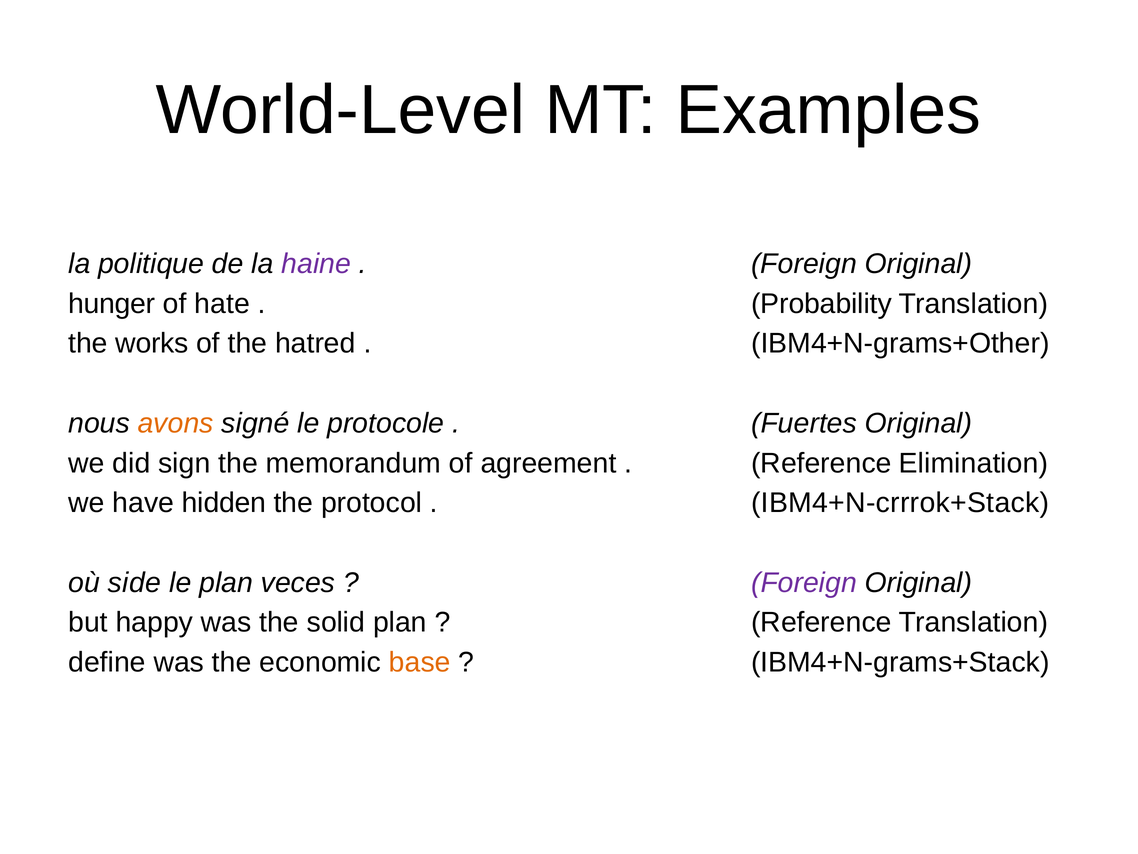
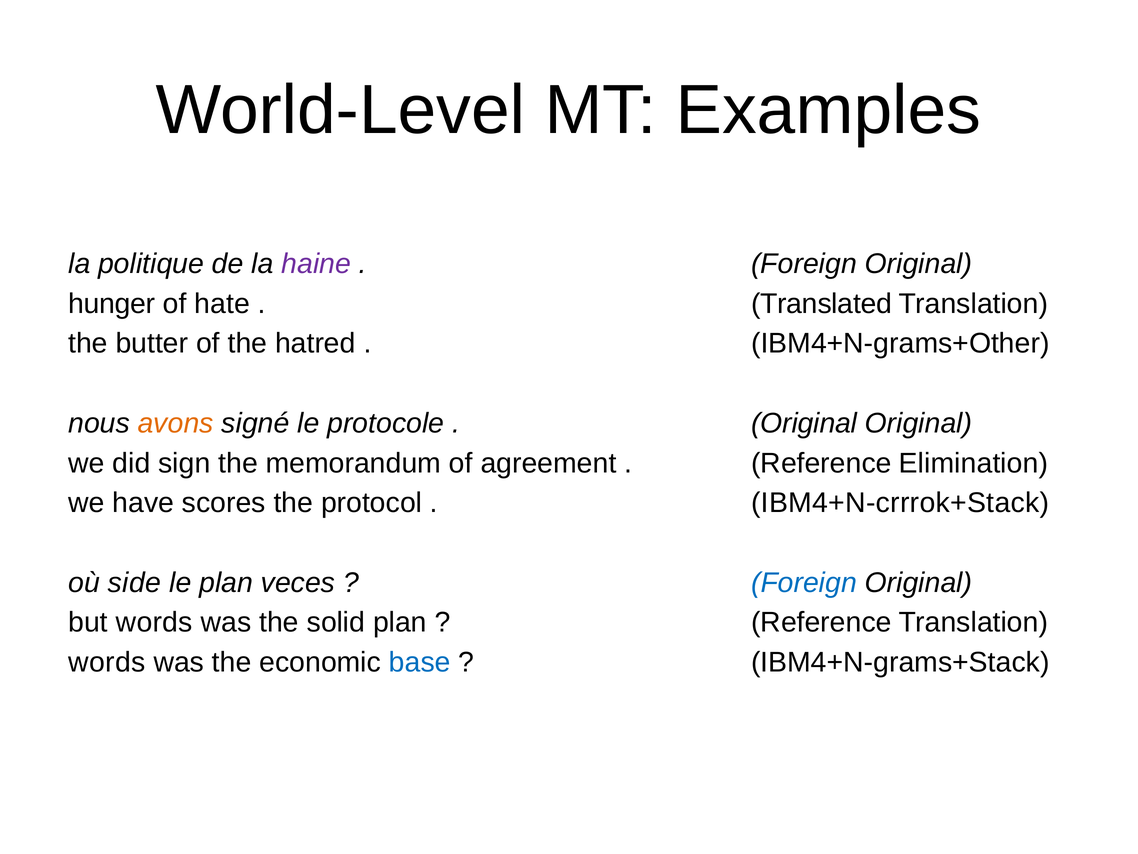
Probability: Probability -> Translated (821, 304)
works: works -> butter (152, 343)
Fuertes: Fuertes -> Original (804, 423)
hidden: hidden -> scores (224, 503)
Foreign colour: purple -> blue (804, 582)
but happy: happy -> words (154, 622)
define: define -> words (107, 662)
base colour: orange -> blue (420, 662)
